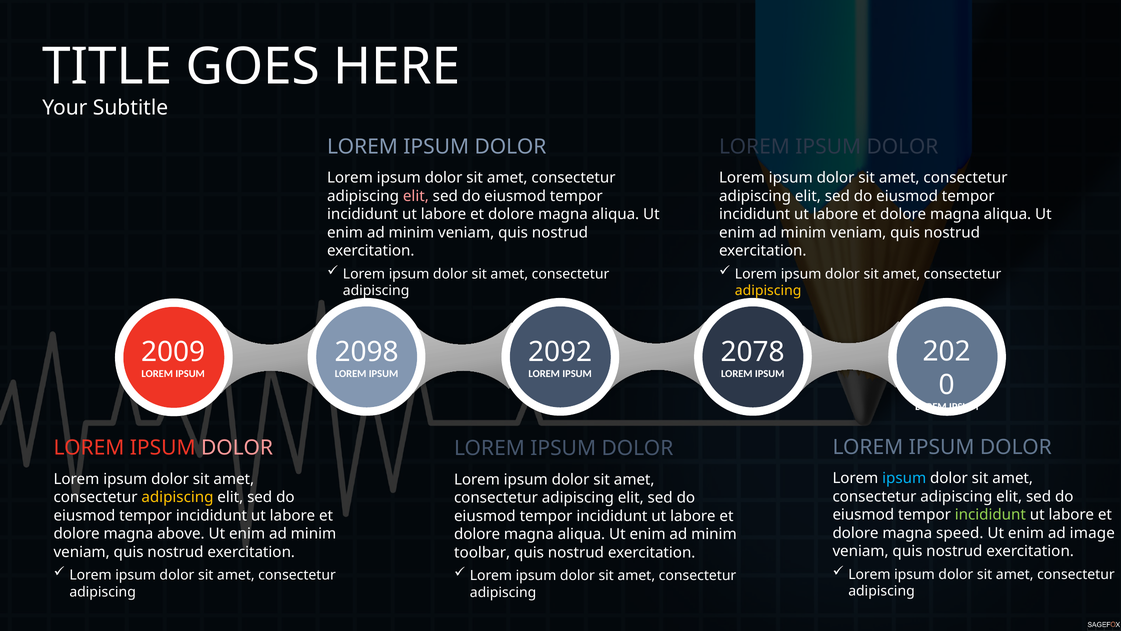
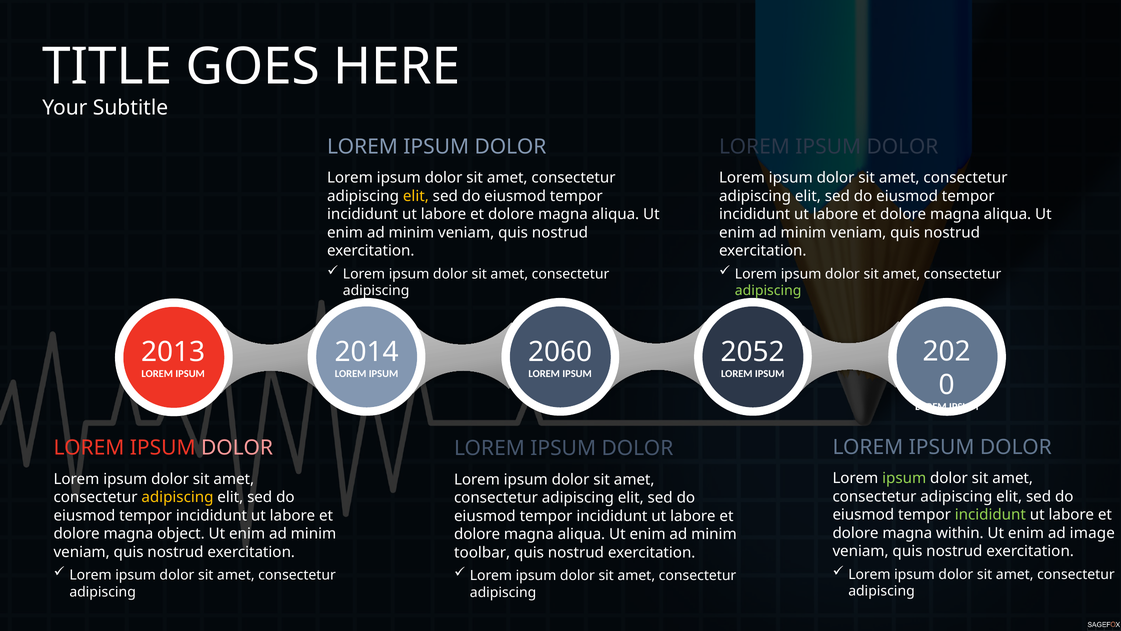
elit colour: pink -> yellow (416, 196)
adipiscing colour: yellow -> light green (768, 291)
2009: 2009 -> 2013 (173, 352)
2098: 2098 -> 2014 (367, 352)
2092: 2092 -> 2060 (560, 352)
2078: 2078 -> 2052 (753, 352)
ipsum colour: light blue -> light green (904, 478)
speed: speed -> within (960, 533)
above: above -> object (181, 533)
